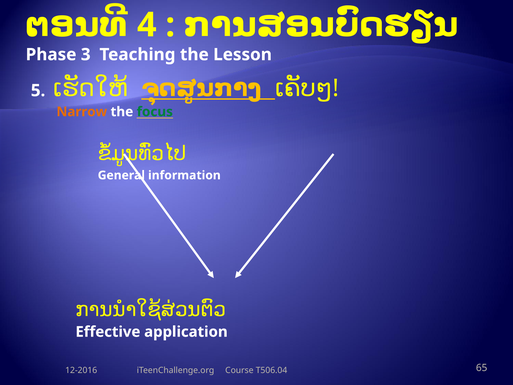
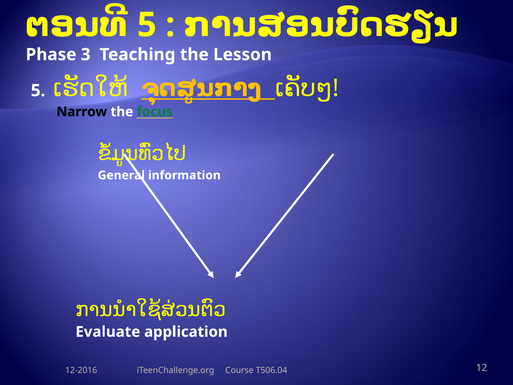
4: 4 -> 5 (147, 25)
Narrow colour: orange -> black (82, 112)
Effective: Effective -> Evaluate (108, 332)
65: 65 -> 12 (482, 368)
